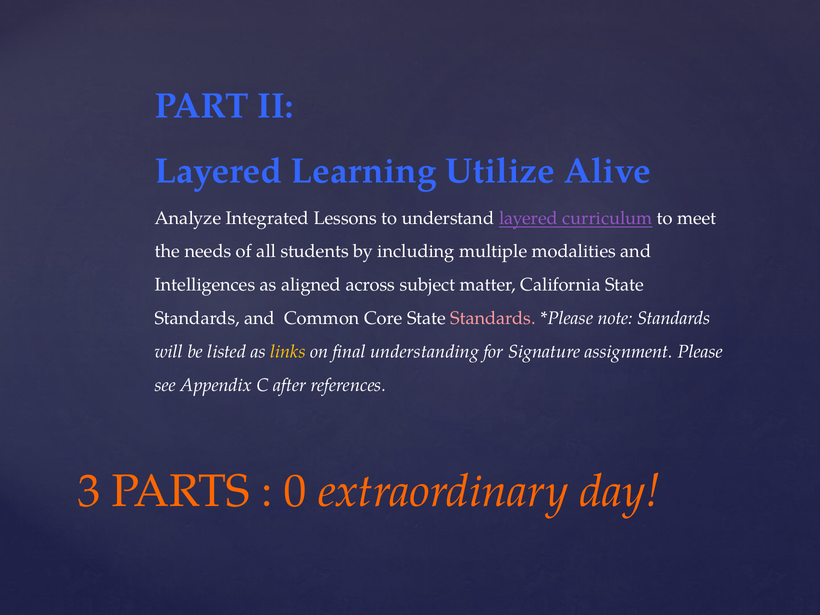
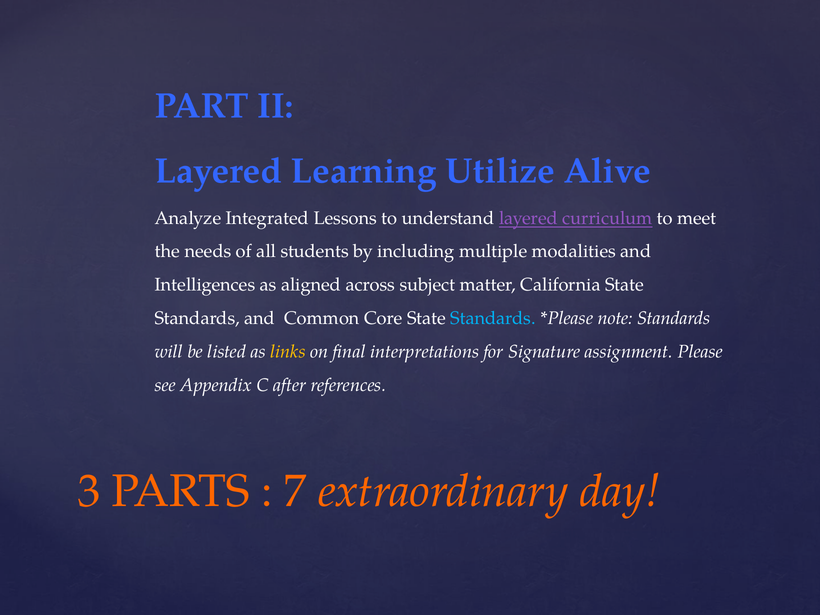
Standards colour: pink -> light blue (493, 318)
understanding: understanding -> interpretations (425, 352)
0: 0 -> 7 (295, 491)
